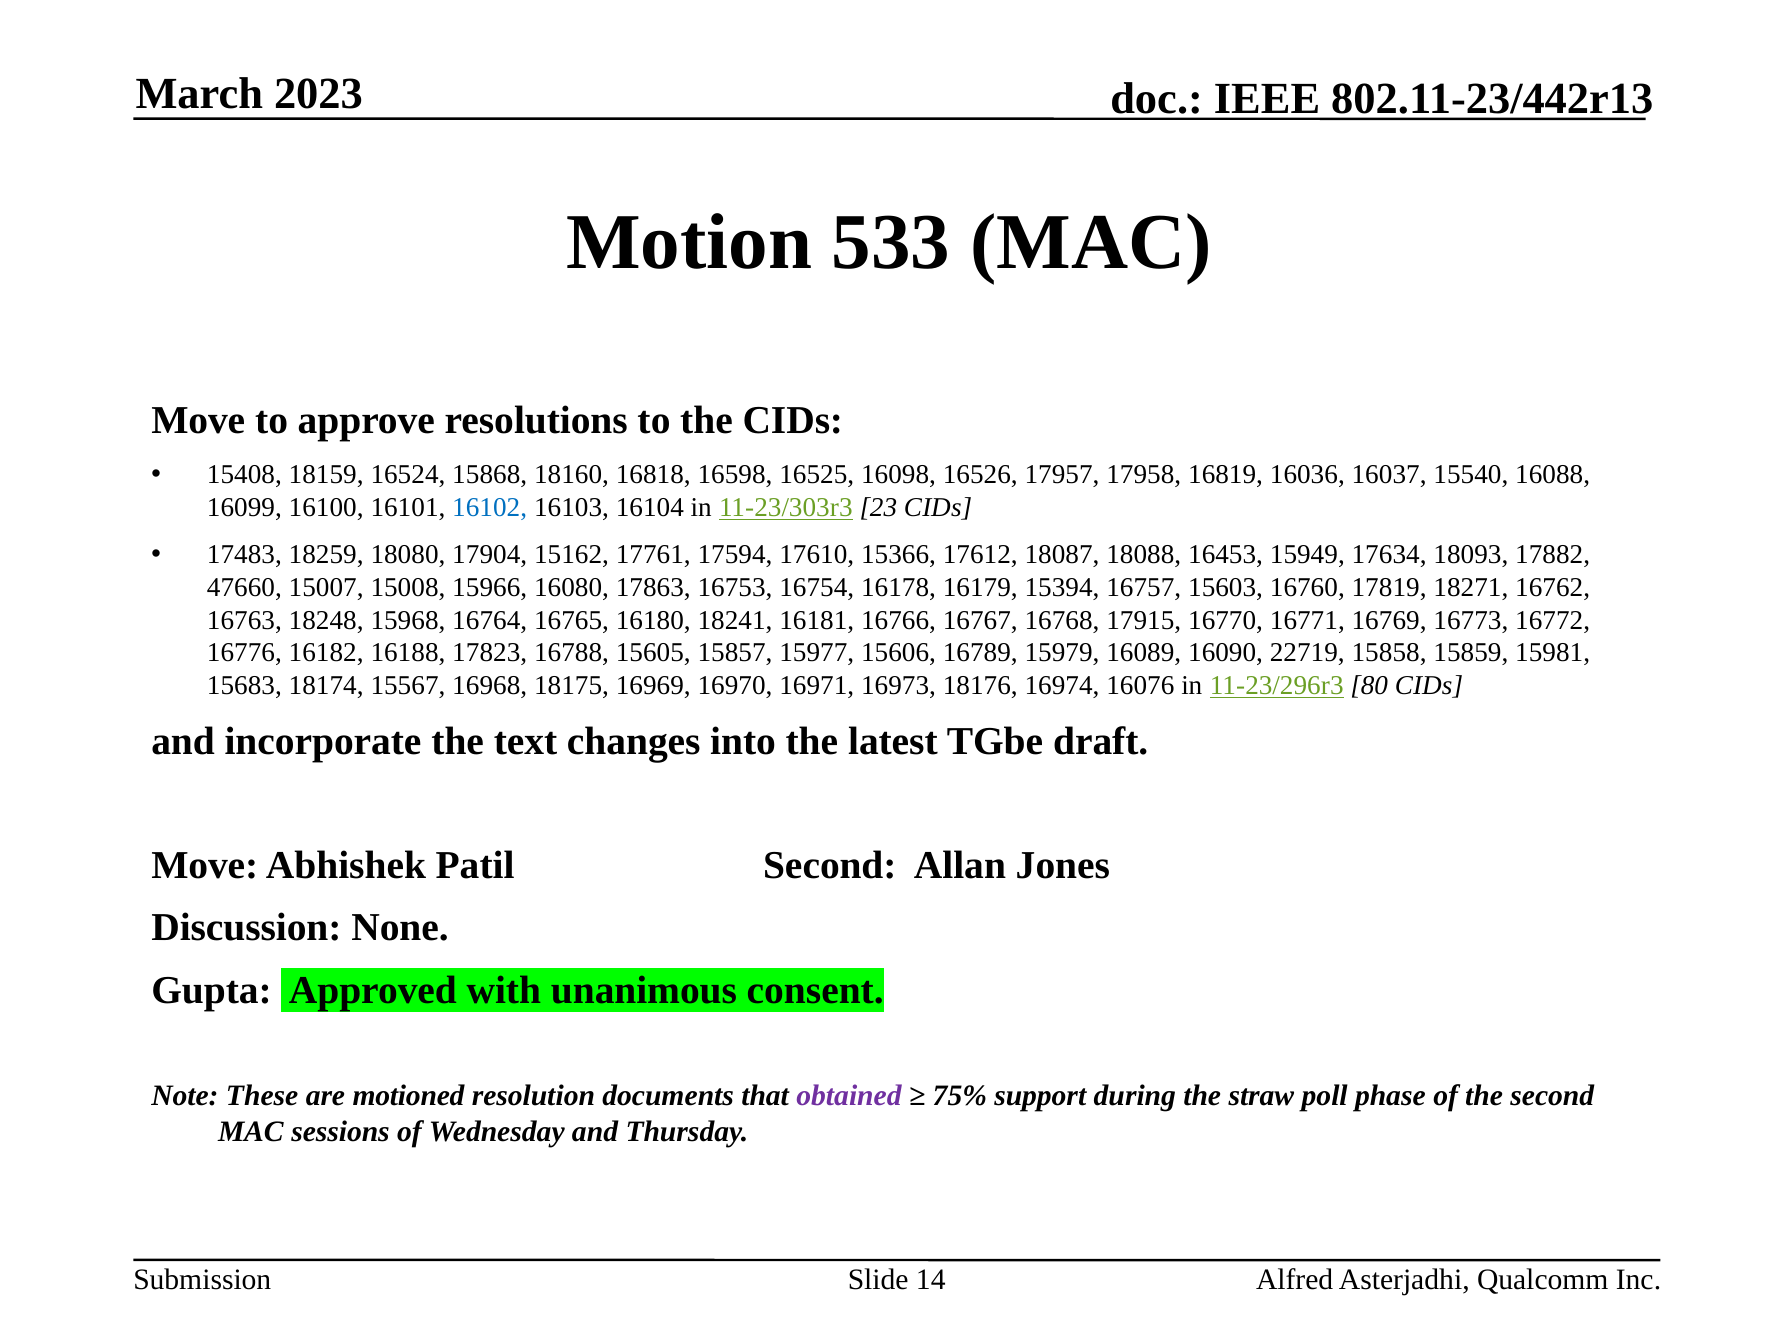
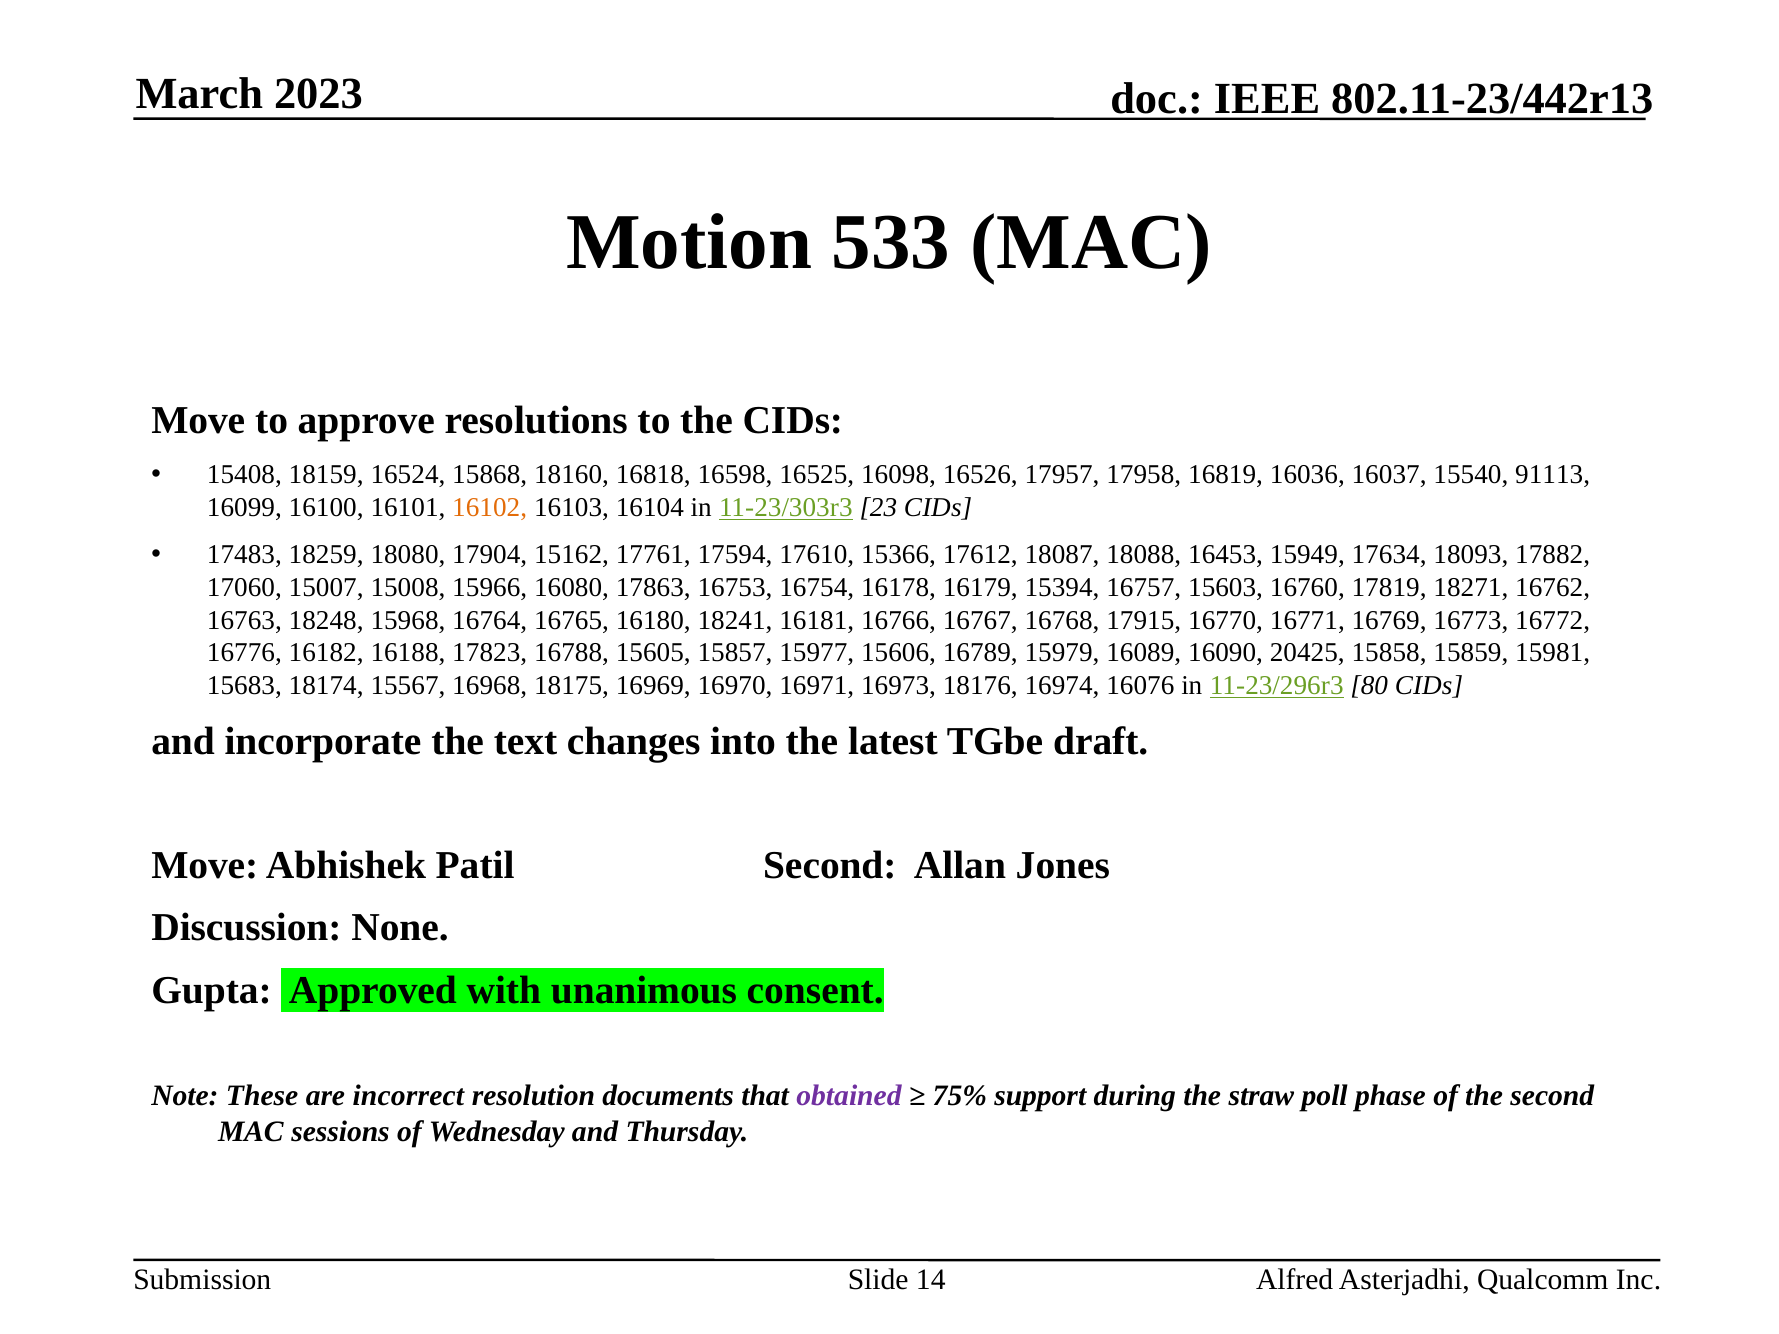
16088: 16088 -> 91113 (1553, 475)
16102 colour: blue -> orange (490, 508)
47660: 47660 -> 17060 (244, 588)
22719: 22719 -> 20425 (1307, 653)
motioned: motioned -> incorrect (408, 1096)
